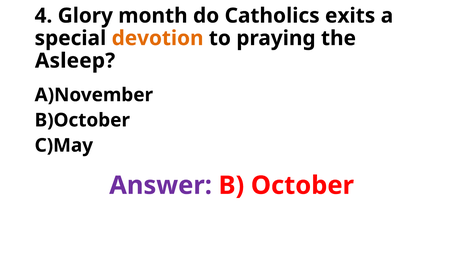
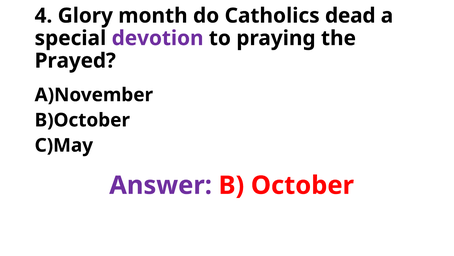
exits: exits -> dead (350, 16)
devotion colour: orange -> purple (158, 38)
Asleep: Asleep -> Prayed (75, 61)
